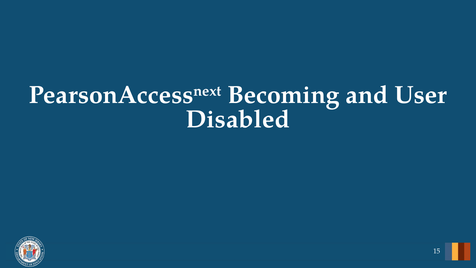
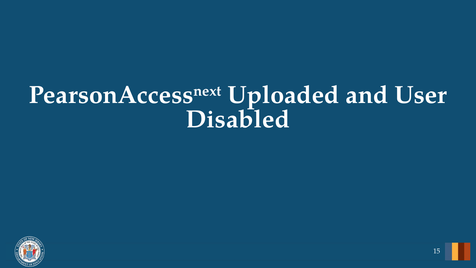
Becoming: Becoming -> Uploaded (283, 95)
